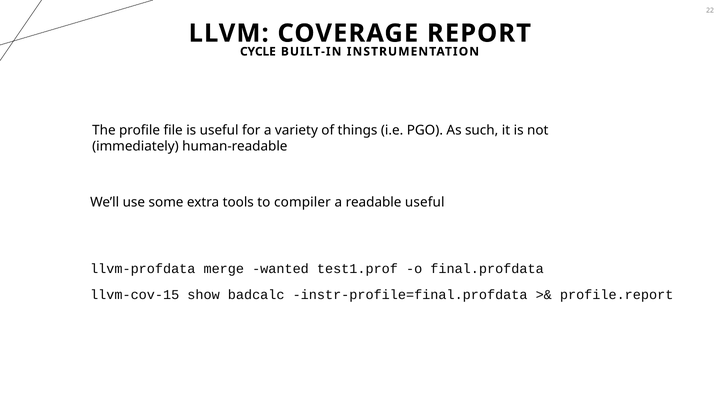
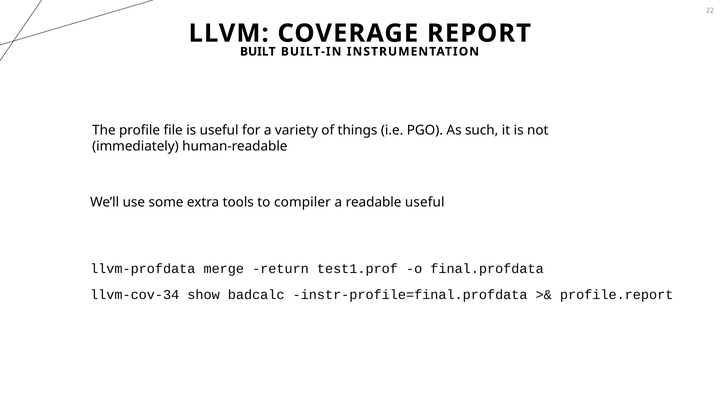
CYCLE: CYCLE -> BUILT (258, 52)
wanted: wanted -> return (280, 269)
llvm-cov-15: llvm-cov-15 -> llvm-cov-34 (135, 295)
